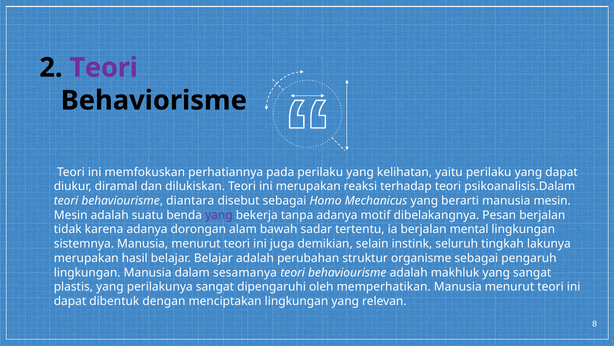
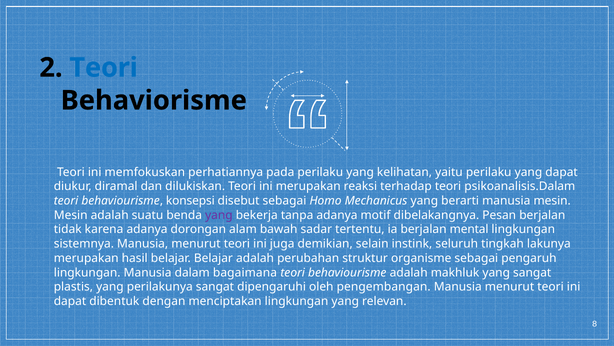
Teori colour: purple -> blue (104, 68)
diantara: diantara -> konsepsi (190, 200)
sesamanya: sesamanya -> bagaimana (245, 272)
memperhatikan: memperhatikan -> pengembangan (384, 286)
